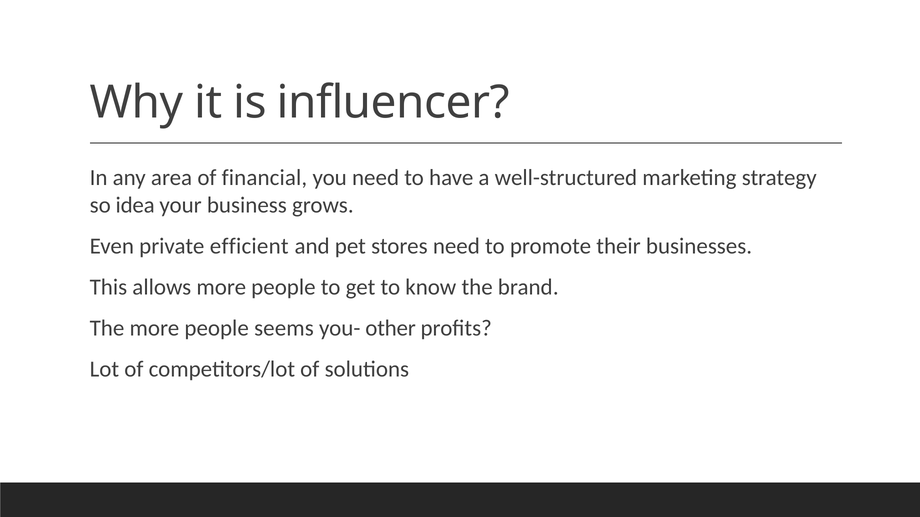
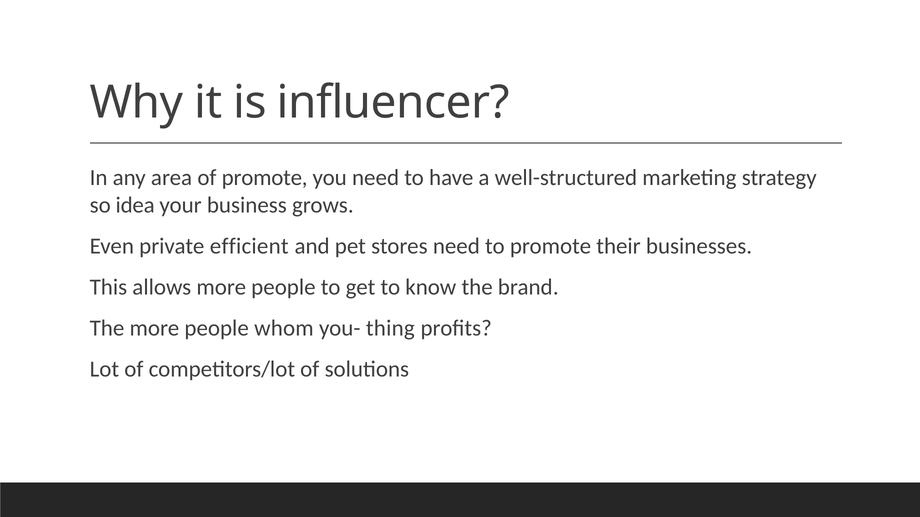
of financial: financial -> promote (265, 178)
seems: seems -> whom (284, 329)
other: other -> thing (390, 329)
